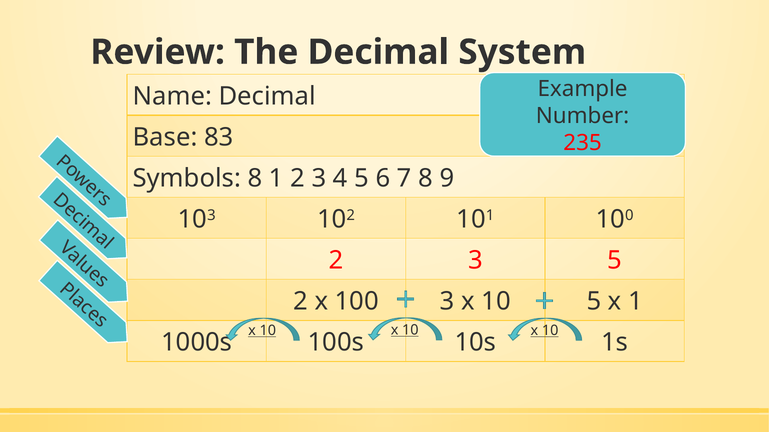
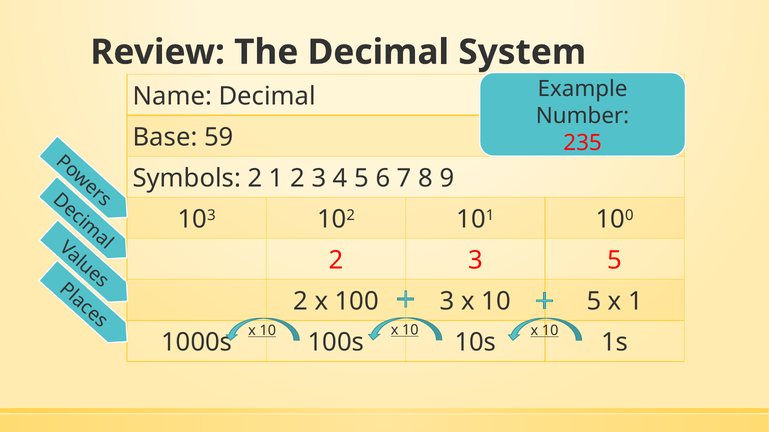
83: 83 -> 59 (219, 137)
Symbols 8: 8 -> 2 (255, 178)
